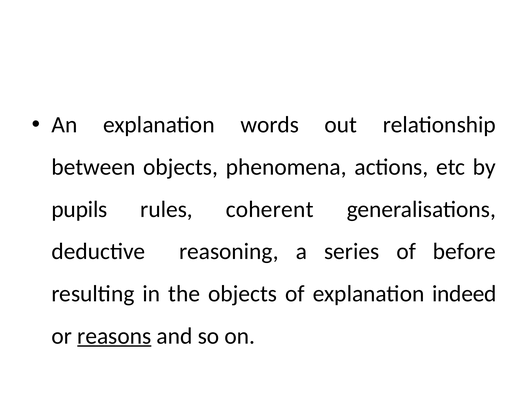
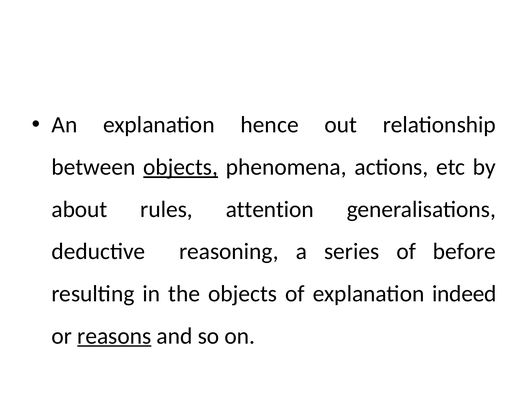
words: words -> hence (270, 125)
objects underline: none -> present (181, 167)
pupils: pupils -> about (79, 209)
coherent: coherent -> attention (270, 209)
